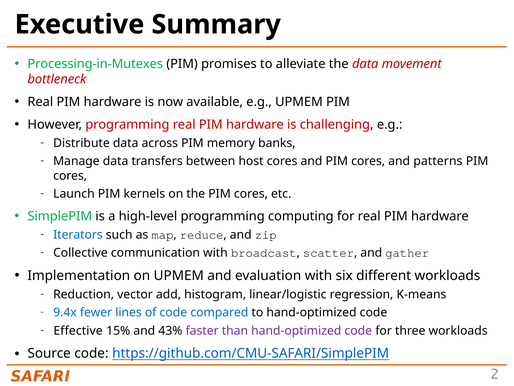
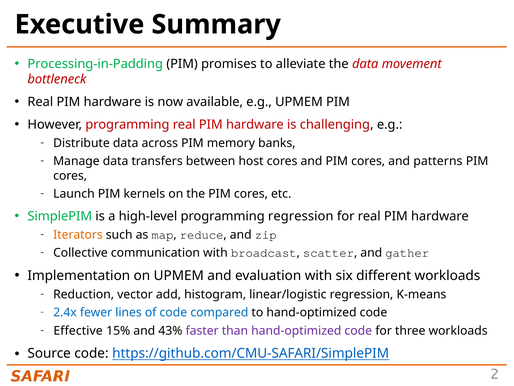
Processing-in-Mutexes: Processing-in-Mutexes -> Processing-in-Padding (95, 64)
programming computing: computing -> regression (301, 216)
Iterators colour: blue -> orange (78, 234)
9.4x: 9.4x -> 2.4x (65, 312)
